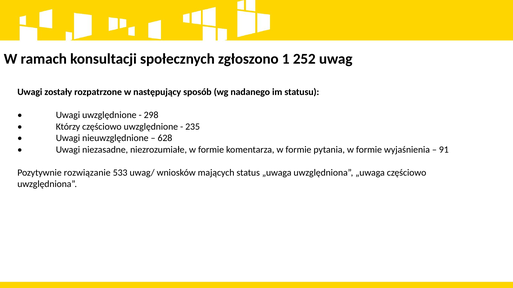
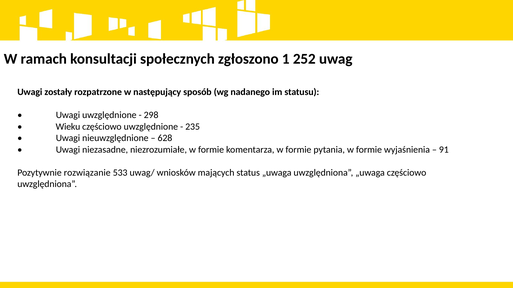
Którzy: Którzy -> Wieku (68, 127)
